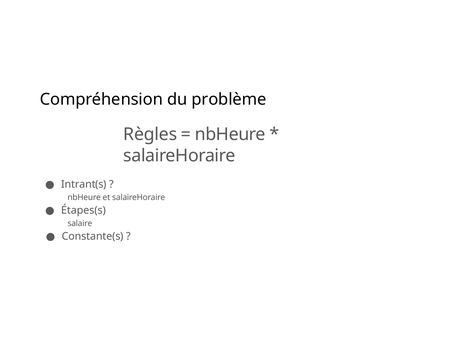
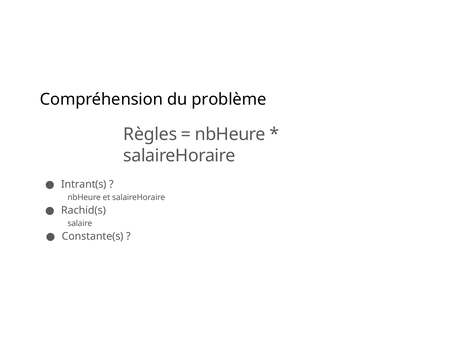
Étapes(s: Étapes(s -> Rachid(s (83, 210)
